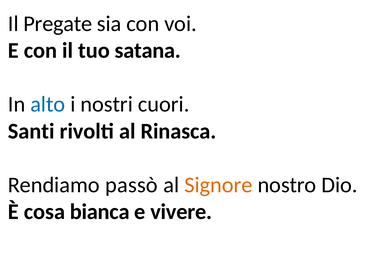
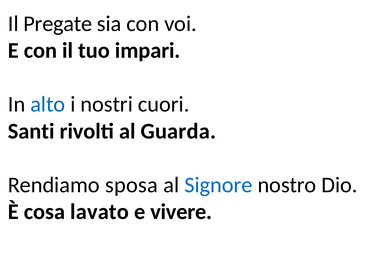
satana: satana -> impari (148, 50)
Rinasca: Rinasca -> Guarda (178, 131)
passò: passò -> sposa (131, 185)
Signore colour: orange -> blue (218, 185)
bianca: bianca -> lavato (100, 211)
